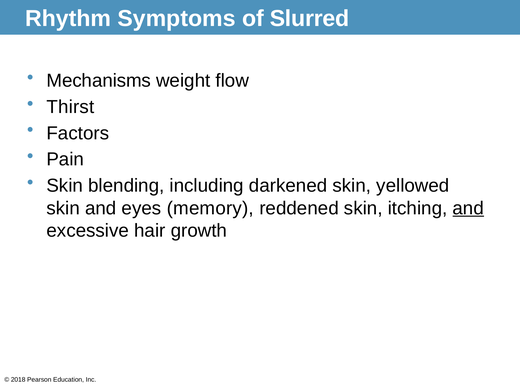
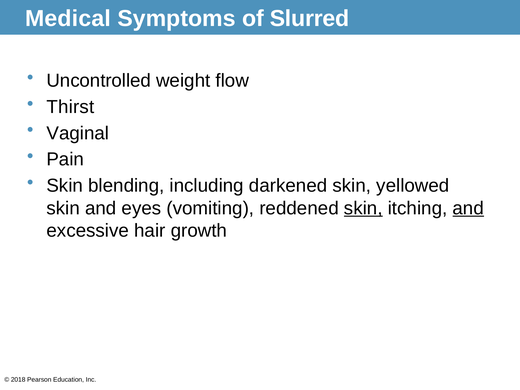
Rhythm: Rhythm -> Medical (68, 19)
Mechanisms: Mechanisms -> Uncontrolled (99, 81)
Factors: Factors -> Vaginal (78, 133)
memory: memory -> vomiting (210, 208)
skin underline: none -> present (363, 208)
